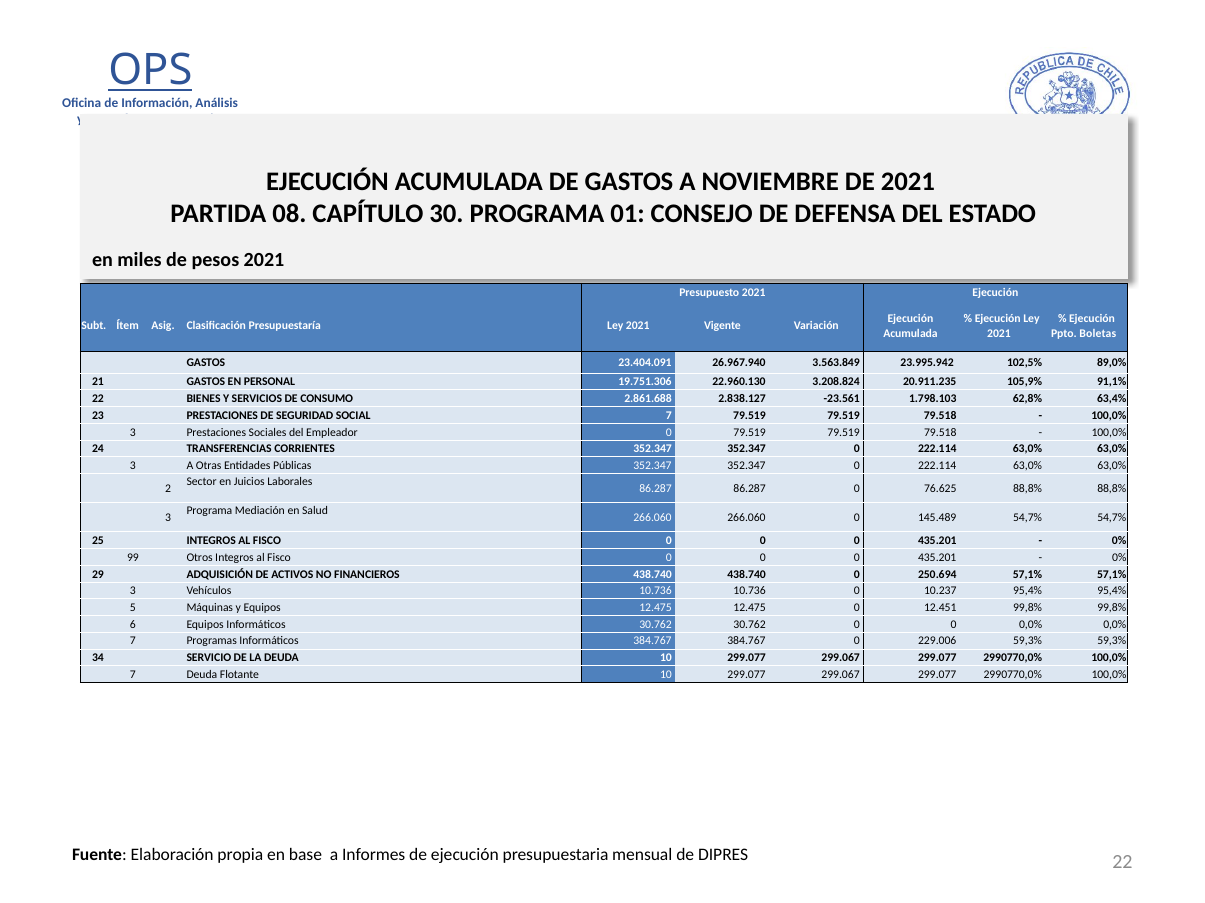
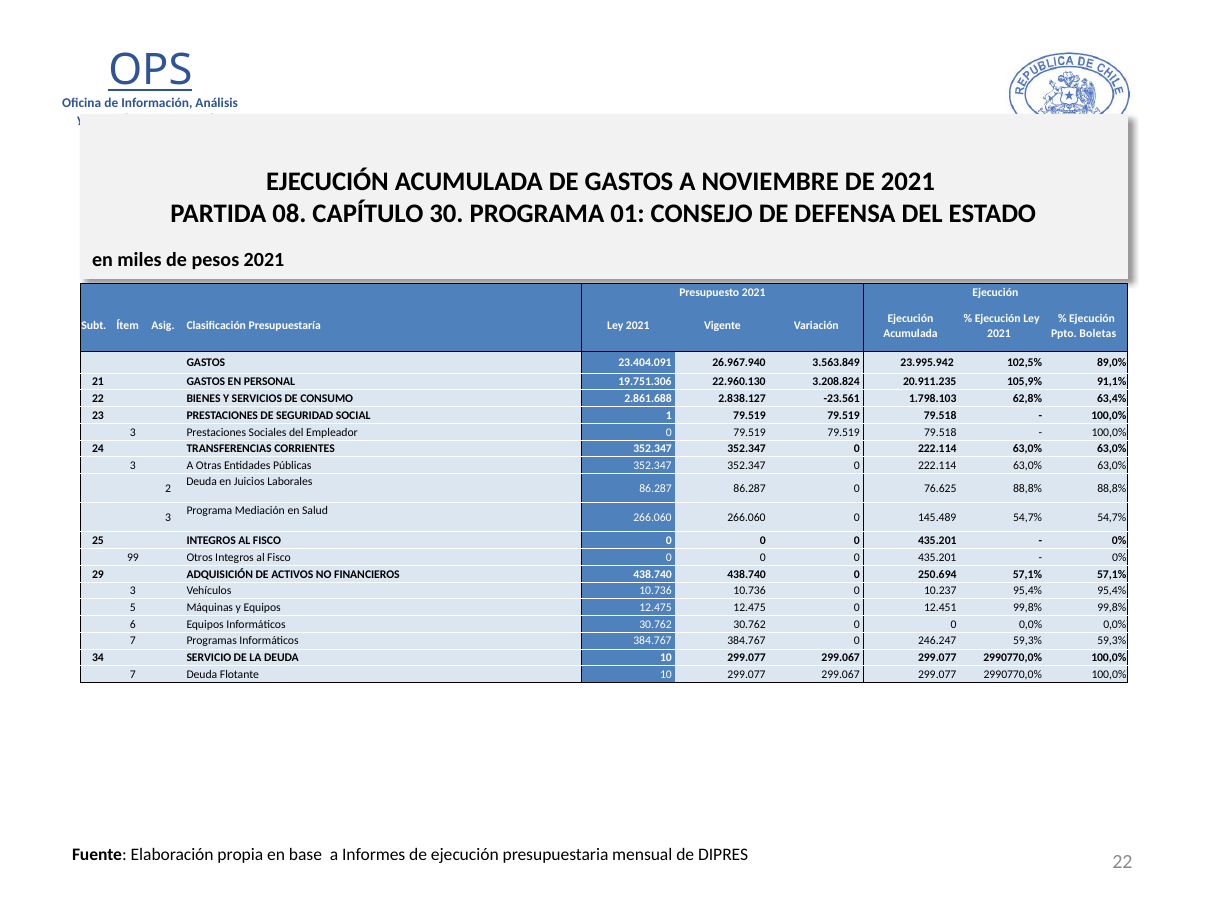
SOCIAL 7: 7 -> 1 (669, 416)
Sector: Sector -> Deuda (202, 482)
229.006: 229.006 -> 246.247 (937, 642)
